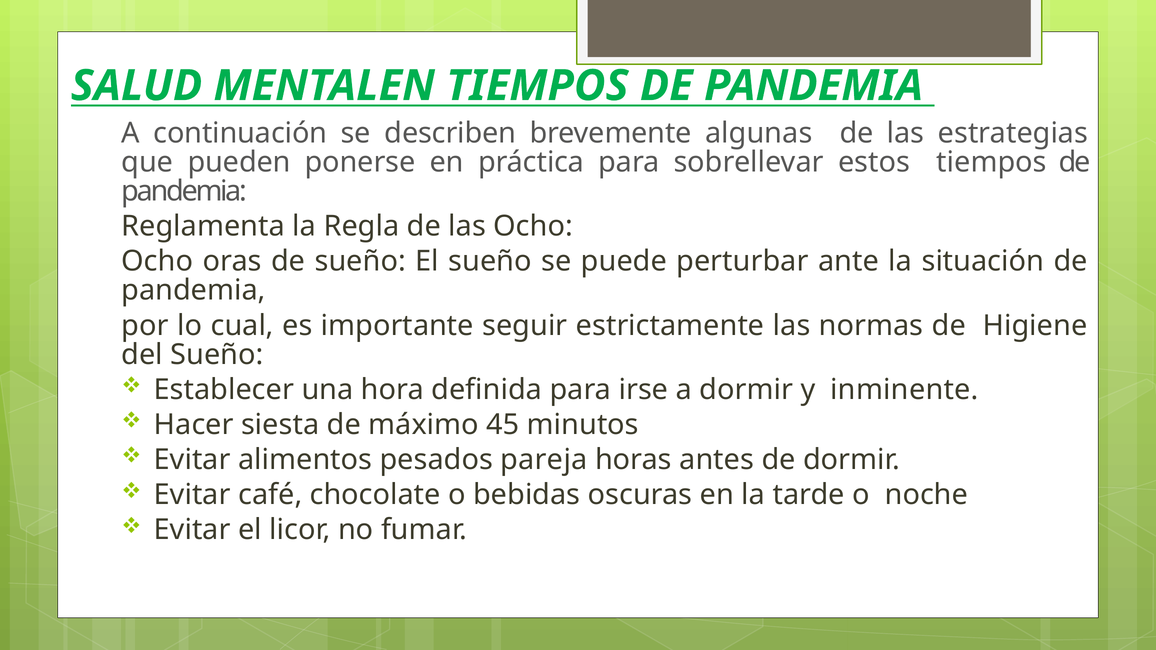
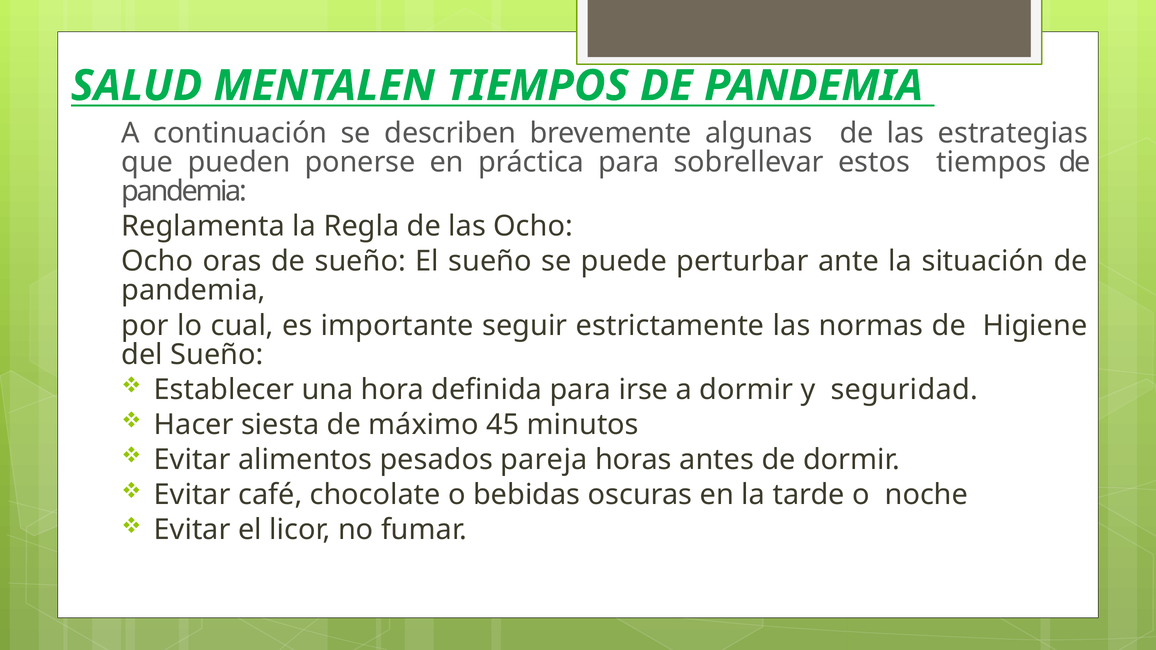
inminente: inminente -> seguridad (904, 390)
